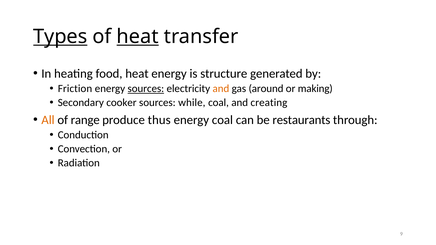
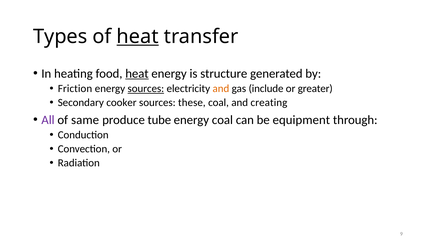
Types underline: present -> none (60, 37)
heat underline: none -> present (137, 74)
around: around -> include (266, 89)
making: making -> greater (315, 89)
while: while -> these (192, 103)
All colour: orange -> purple (48, 120)
range: range -> same (85, 120)
thus: thus -> tube (159, 120)
restaurants: restaurants -> equipment (301, 120)
